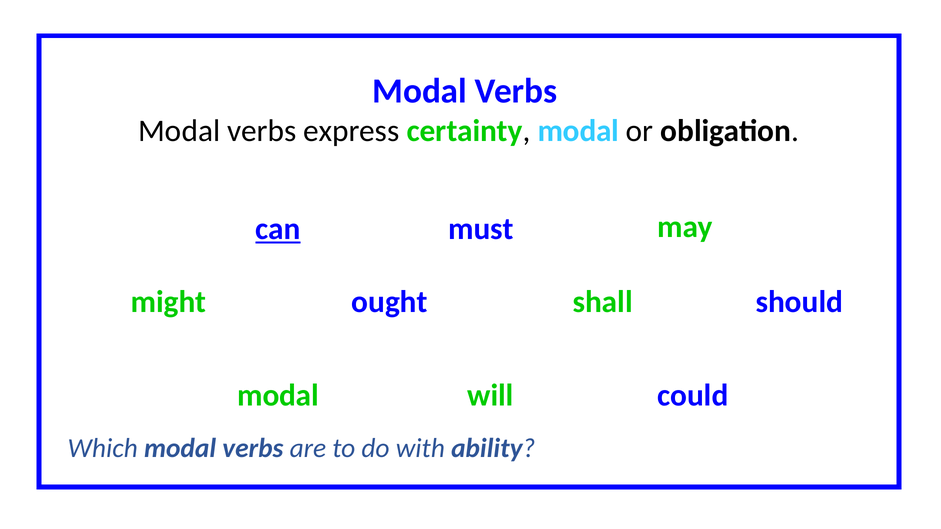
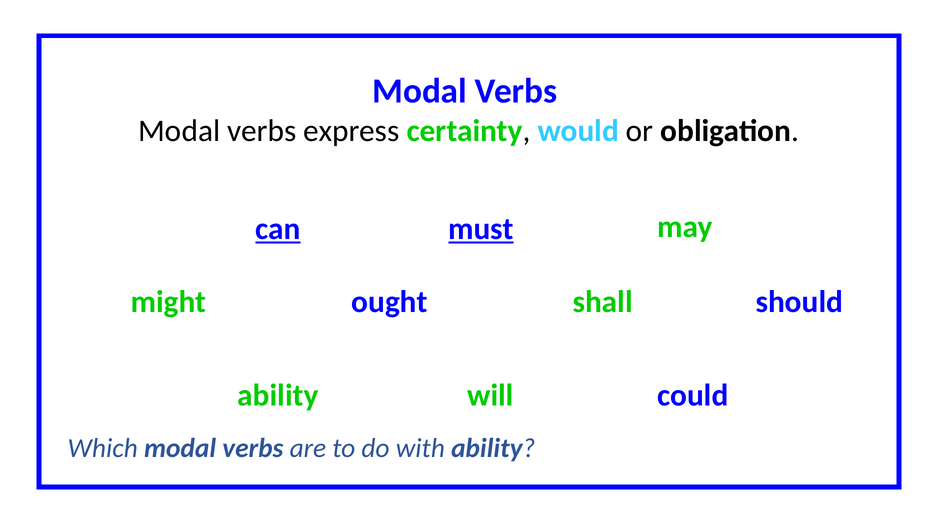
certainty modal: modal -> would (578, 131)
must underline: none -> present (481, 229)
modal: modal -> ability (278, 396)
